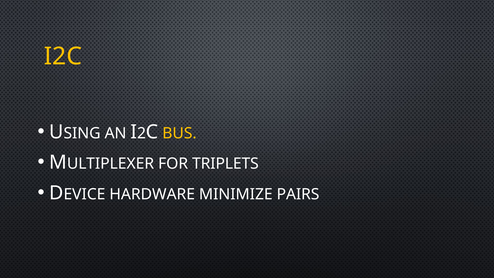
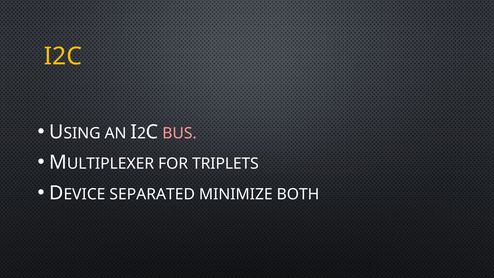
BUS colour: yellow -> pink (179, 133)
HARDWARE: HARDWARE -> SEPARATED (152, 194)
PAIRS: PAIRS -> BOTH (298, 194)
